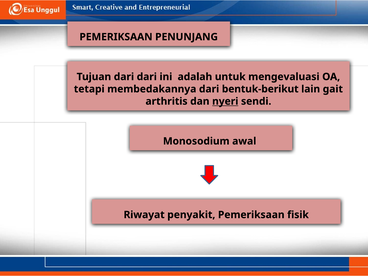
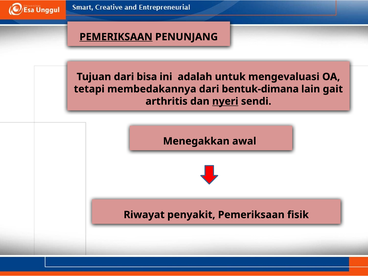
PEMERIKSAAN underline: none -> present (116, 37)
dari dari: dari -> bisa (147, 77)
bentuk-berikut: bentuk-berikut -> bentuk-dimana (260, 89)
Monosodium: Monosodium -> Menegakkan (196, 141)
